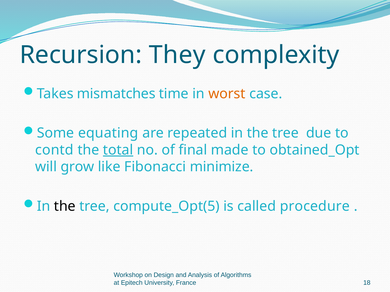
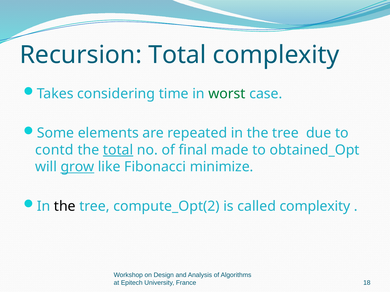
Recursion They: They -> Total (177, 55)
mismatches: mismatches -> considering (116, 94)
worst colour: orange -> green (227, 94)
equating: equating -> elements (108, 133)
grow underline: none -> present (77, 167)
compute_Opt(5: compute_Opt(5 -> compute_Opt(2 (166, 206)
called procedure: procedure -> complexity (315, 206)
